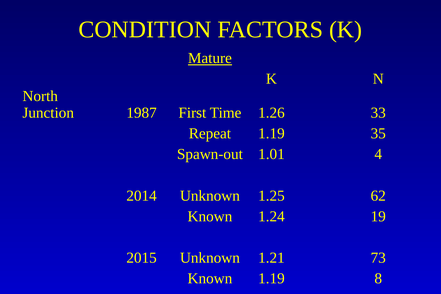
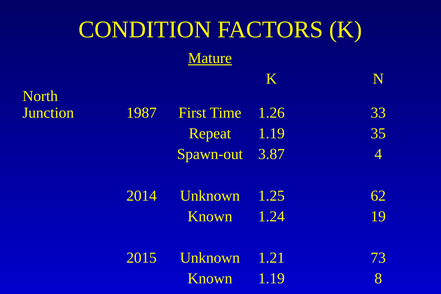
1.01: 1.01 -> 3.87 (271, 154)
